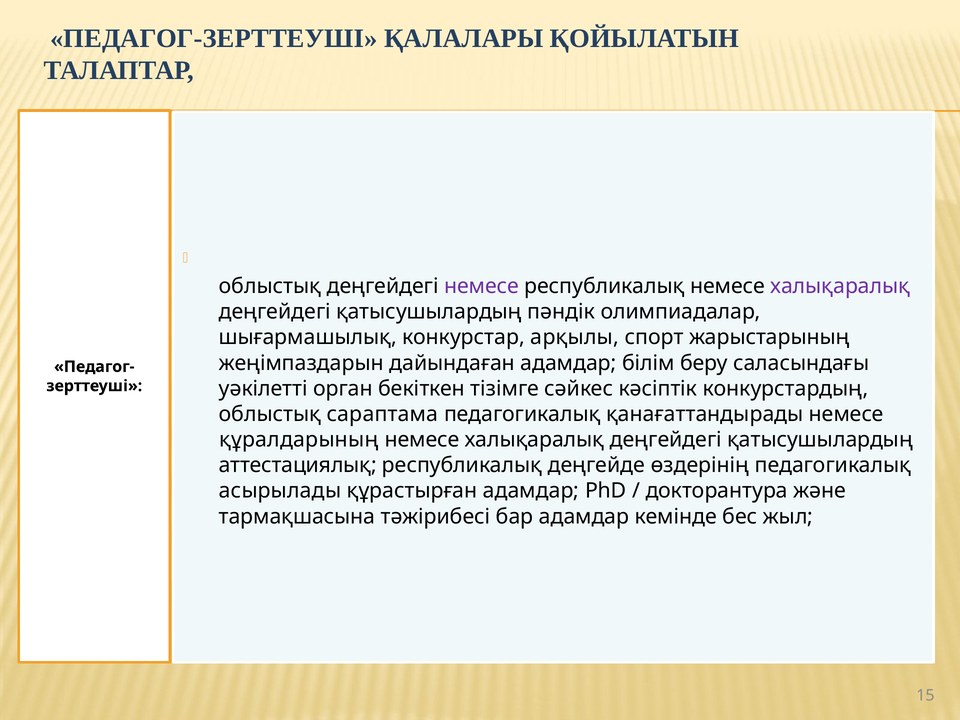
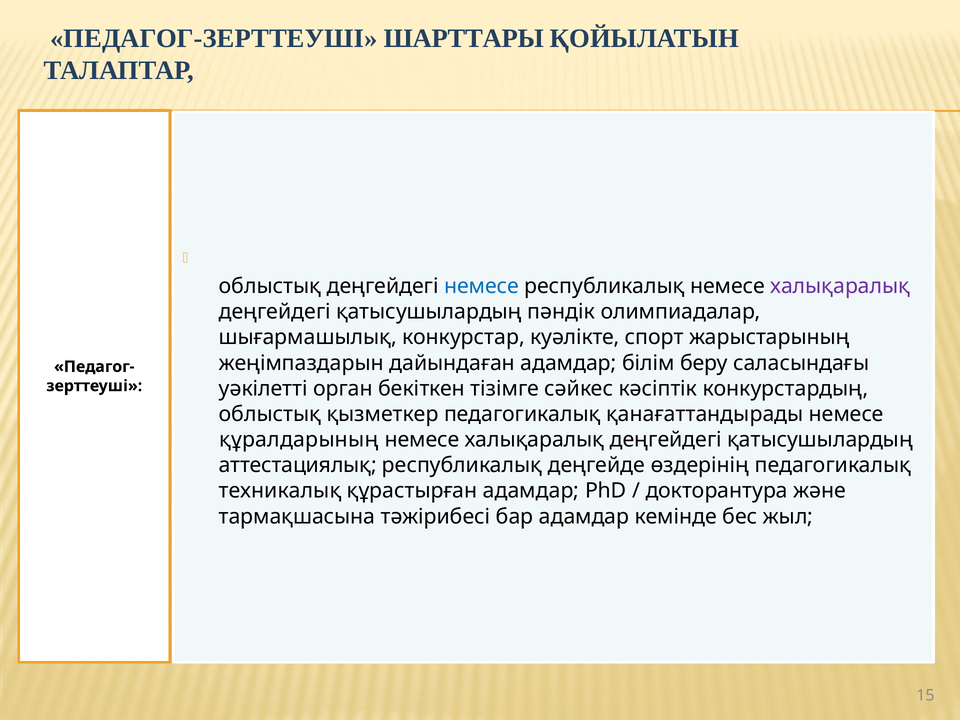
ҚАЛАЛАРЫ: ҚАЛАЛАРЫ -> ШАРТТАРЫ (464, 38)
немесе colour: purple -> blue (481, 286)
арқылы: арқылы -> куәлікте (575, 337)
сараптама: сараптама -> қызметкер (383, 414)
асырылады: асырылады -> техникалық (280, 491)
